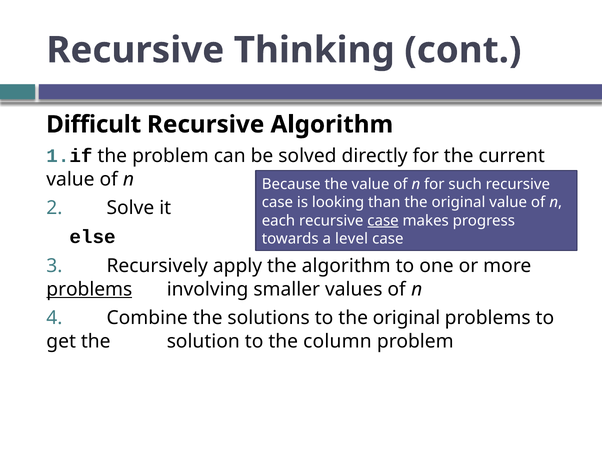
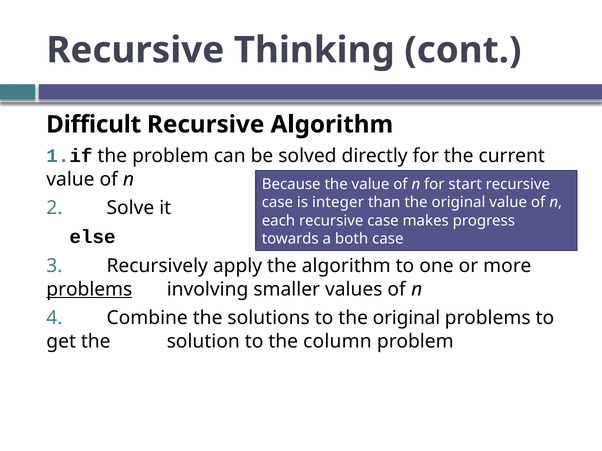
such: such -> start (465, 185)
looking: looking -> integer (338, 203)
case underline: present -> none (383, 221)
level: level -> both (352, 239)
